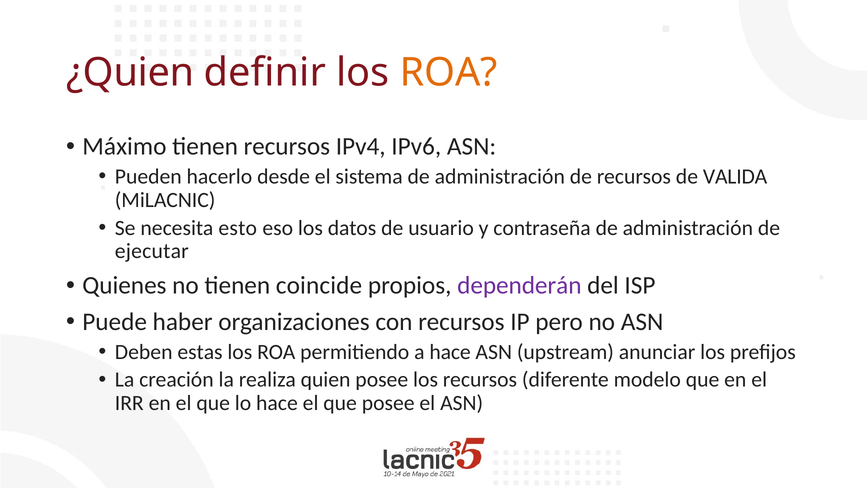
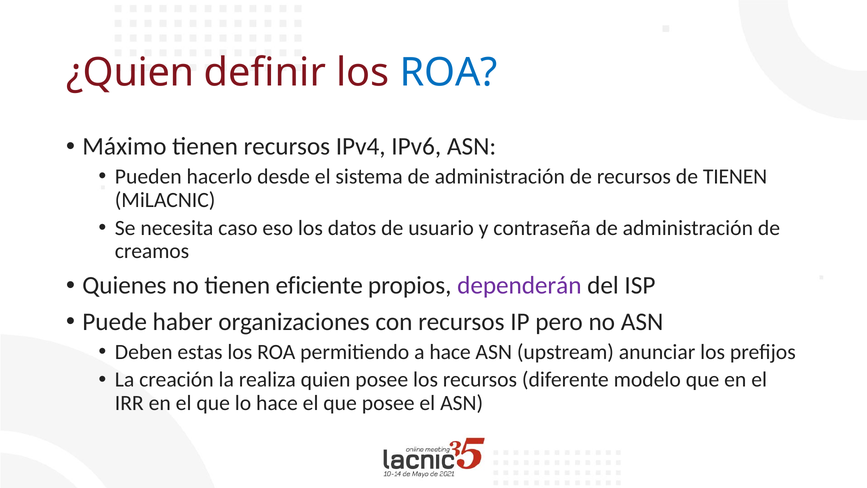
ROA colour: orange -> blue (449, 73)
de VALIDA: VALIDA -> TIENEN (735, 176)
esto: esto -> caso (238, 228)
ejecutar: ejecutar -> creamos (152, 251)
coincide: coincide -> eficiente (319, 285)
